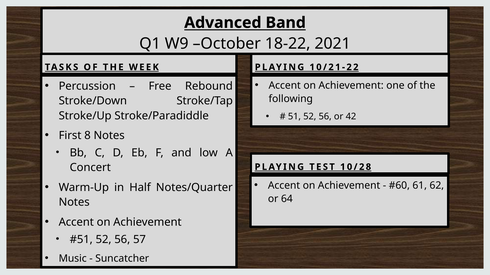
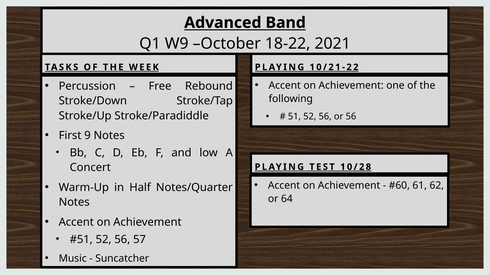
or 42: 42 -> 56 (351, 117)
8: 8 -> 9 (88, 136)
